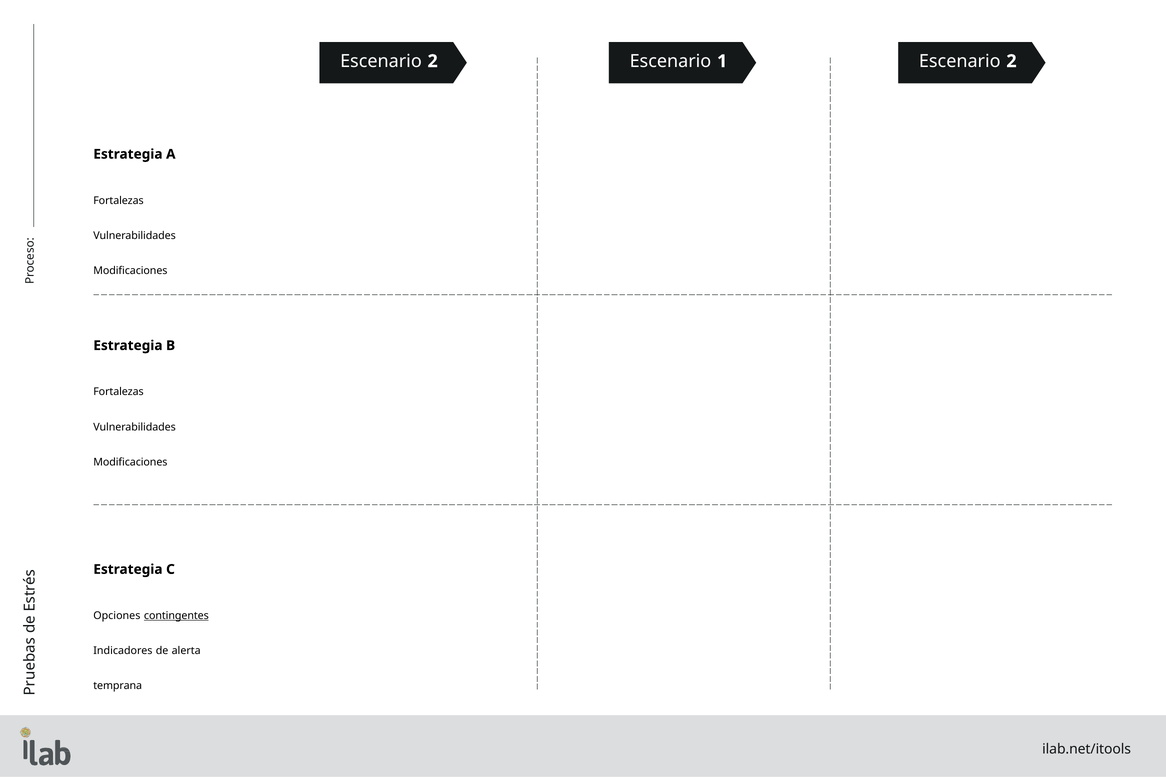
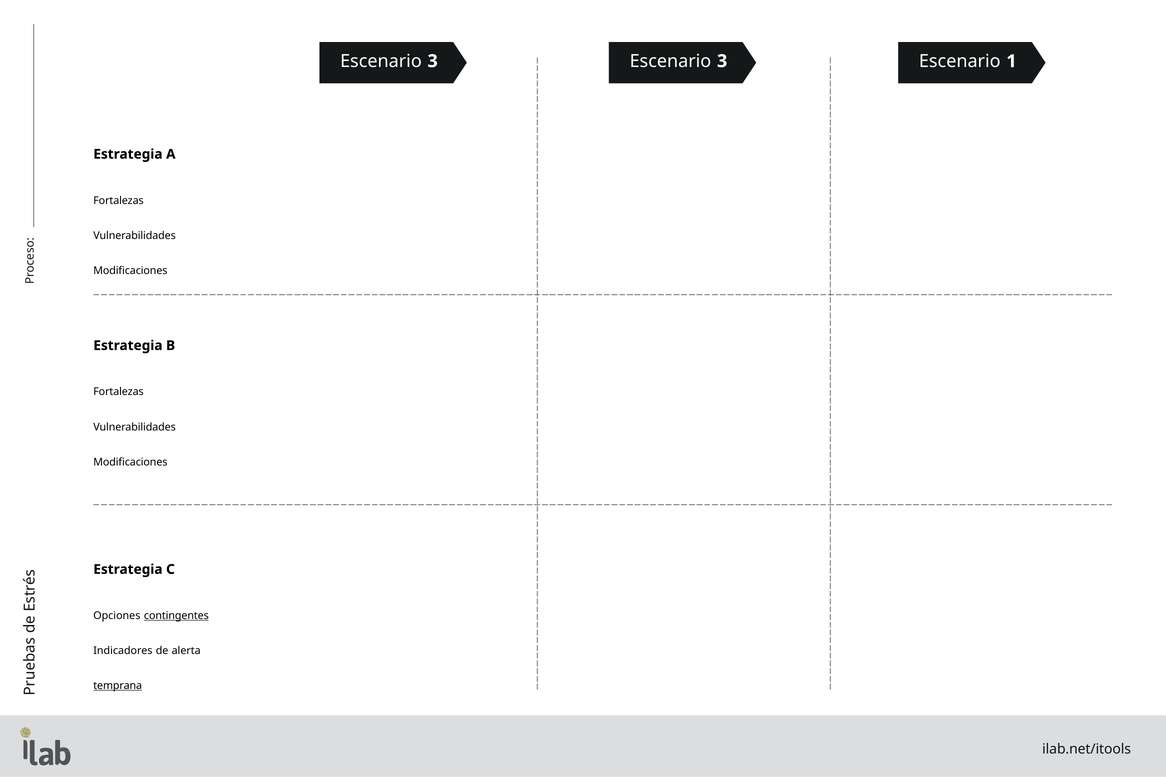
2: 2 -> 3 (433, 61)
1: 1 -> 3 (722, 61)
2: 2 -> 1 (1011, 61)
temprana underline: none -> present (118, 686)
